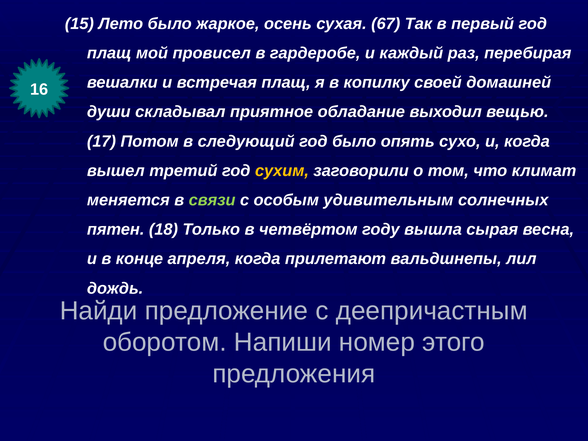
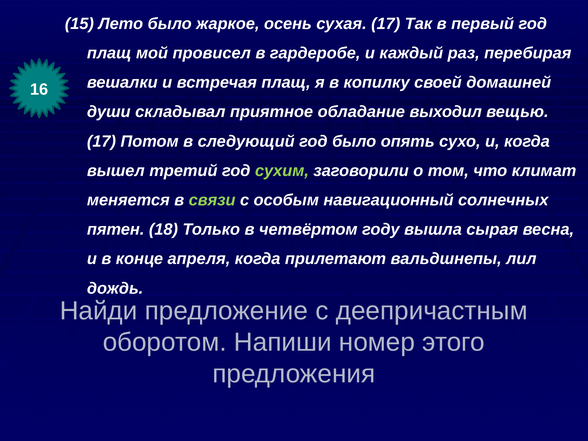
сухая 67: 67 -> 17 (386, 24)
сухим colour: yellow -> light green (282, 171)
удивительным: удивительным -> навигационный (389, 200)
